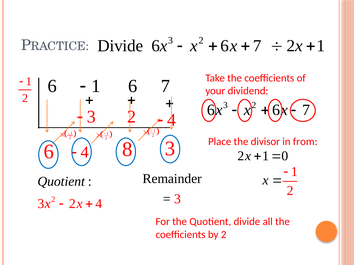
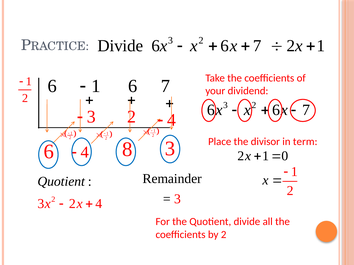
from: from -> term (305, 142)
